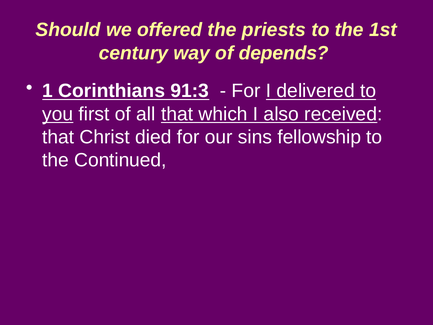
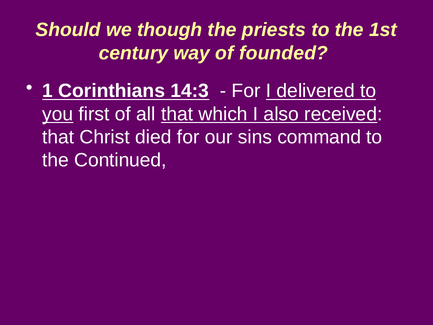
offered: offered -> though (170, 30)
depends: depends -> founded (284, 53)
91:3: 91:3 -> 14:3 (190, 91)
fellowship: fellowship -> command (319, 137)
